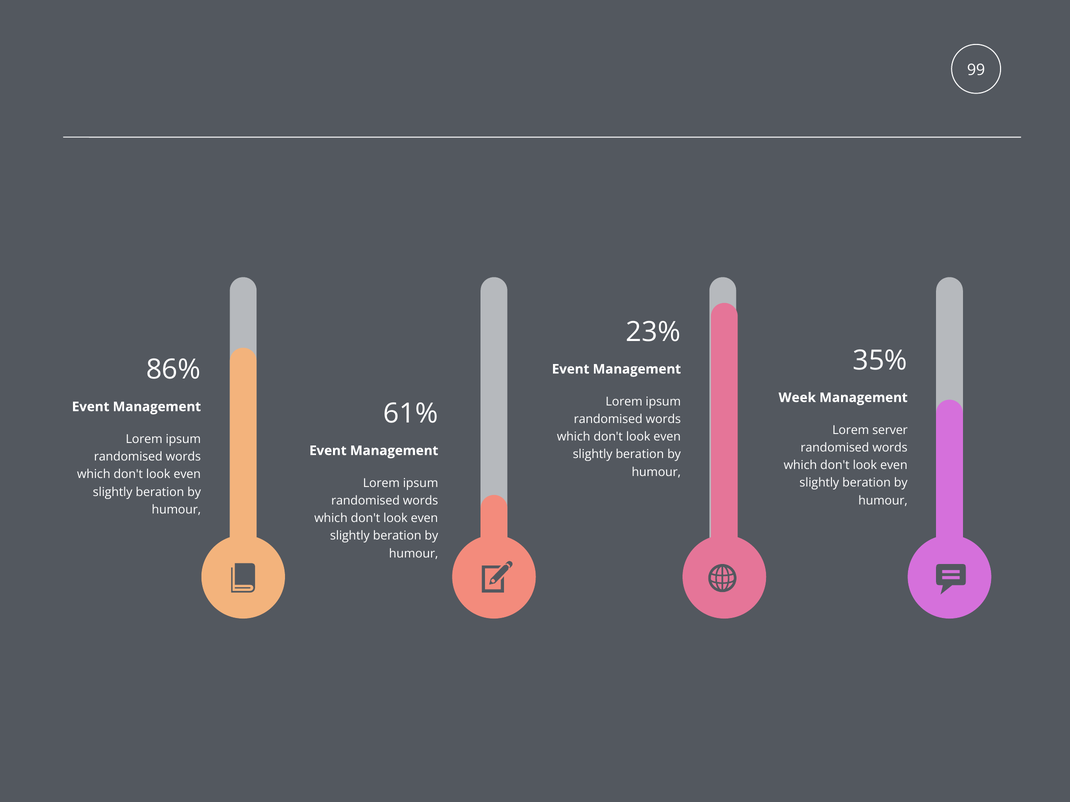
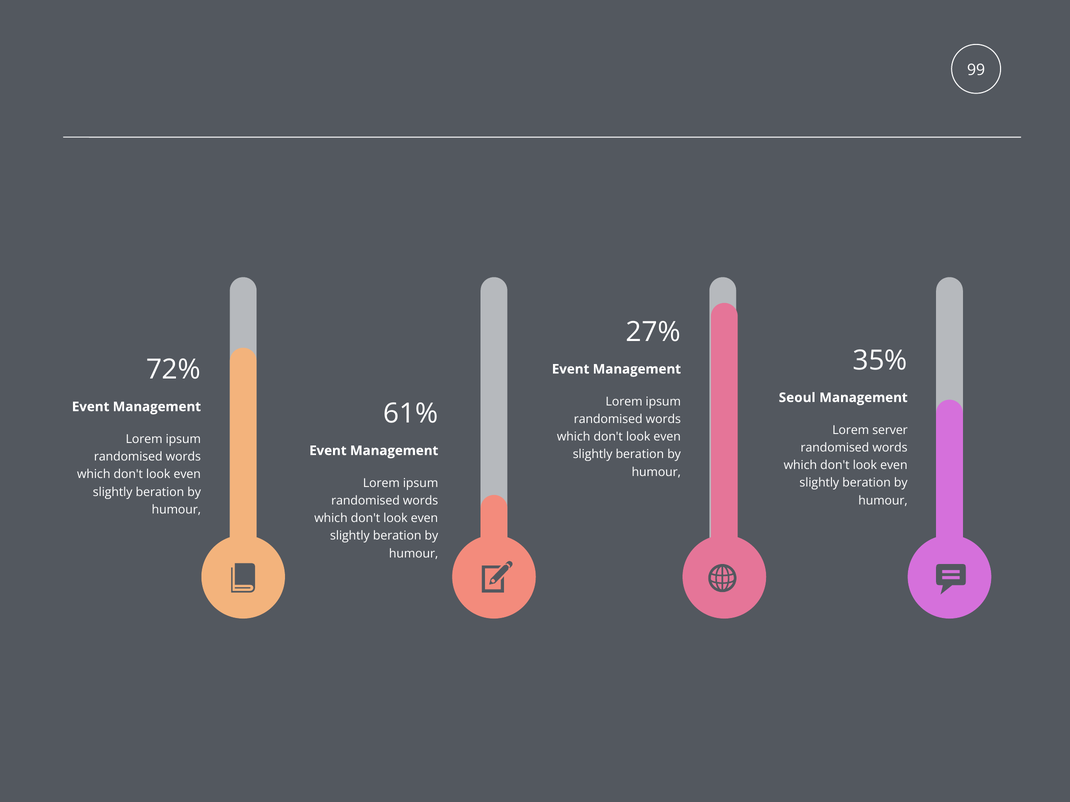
23%: 23% -> 27% (653, 332)
86%: 86% -> 72% (173, 370)
Week: Week -> Seoul (797, 398)
